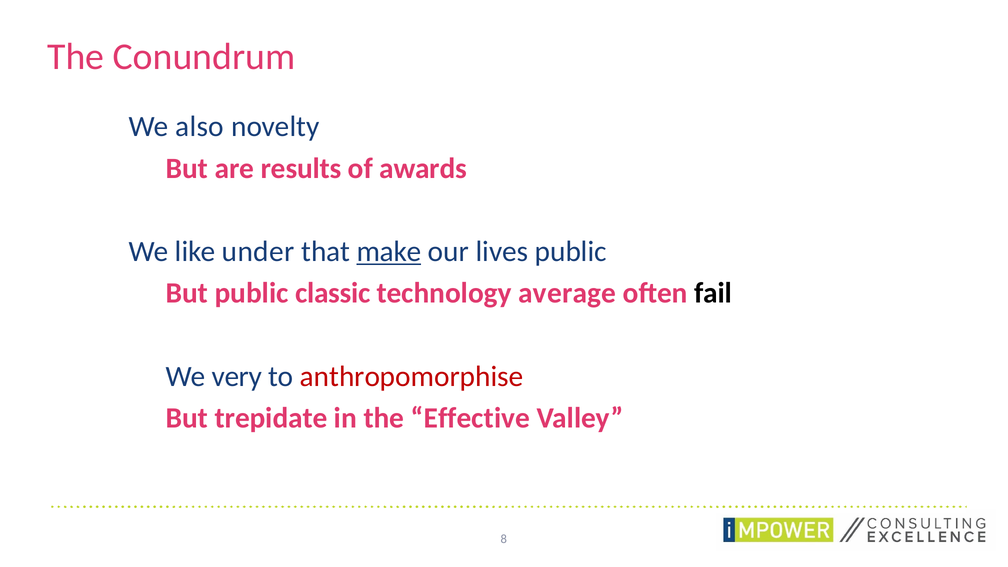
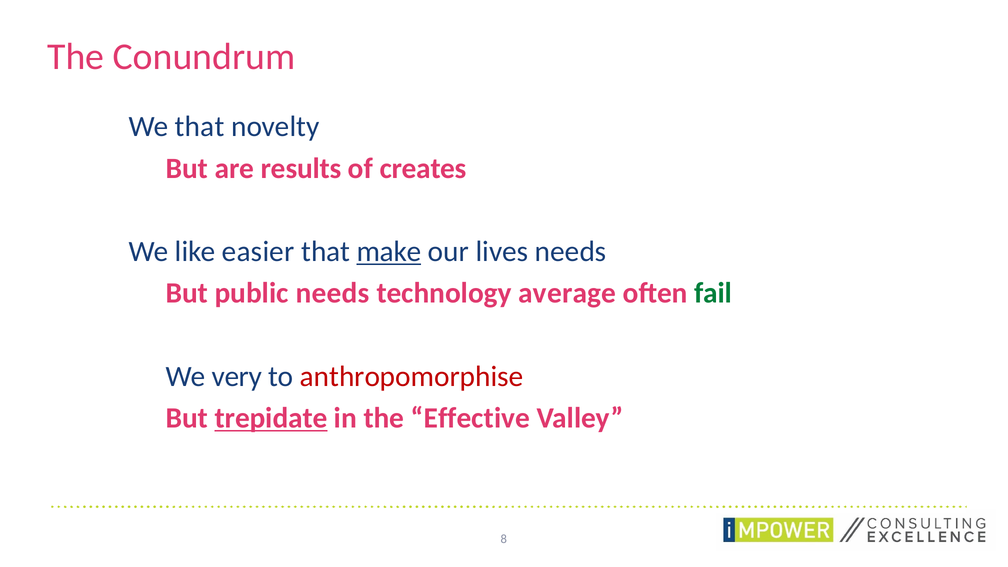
We also: also -> that (200, 127)
awards: awards -> creates (423, 168)
under: under -> easier (258, 252)
lives public: public -> needs (571, 252)
public classic: classic -> needs (333, 293)
fail colour: black -> green (713, 293)
trepidate underline: none -> present (271, 418)
